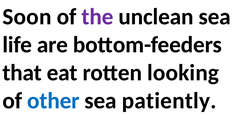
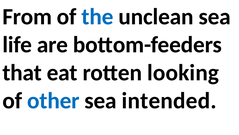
Soon: Soon -> From (27, 17)
the colour: purple -> blue (97, 17)
patiently: patiently -> intended (169, 100)
